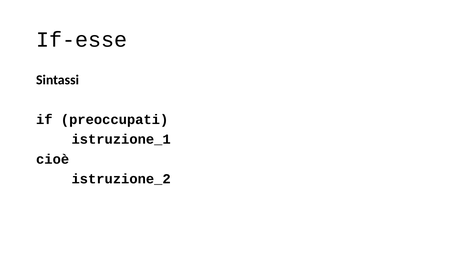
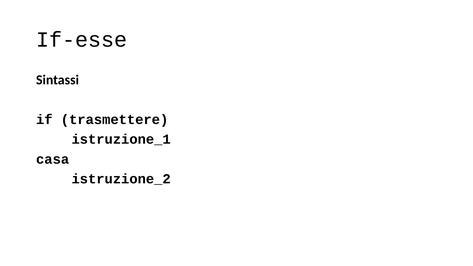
preoccupati: preoccupati -> trasmettere (115, 120)
cioè: cioè -> casa (53, 159)
